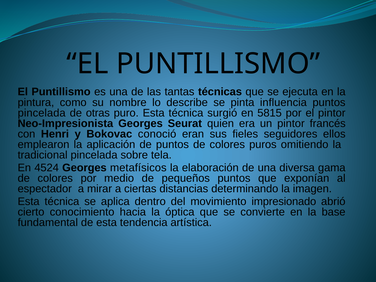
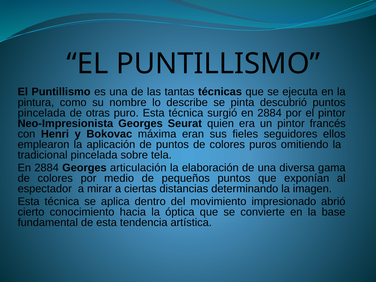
influencia: influencia -> descubrió (283, 102)
surgió en 5815: 5815 -> 2884 (270, 113)
conoció: conoció -> máxima (157, 134)
4524: 4524 -> 2884 (47, 168)
metafísicos: metafísicos -> articulación (138, 168)
